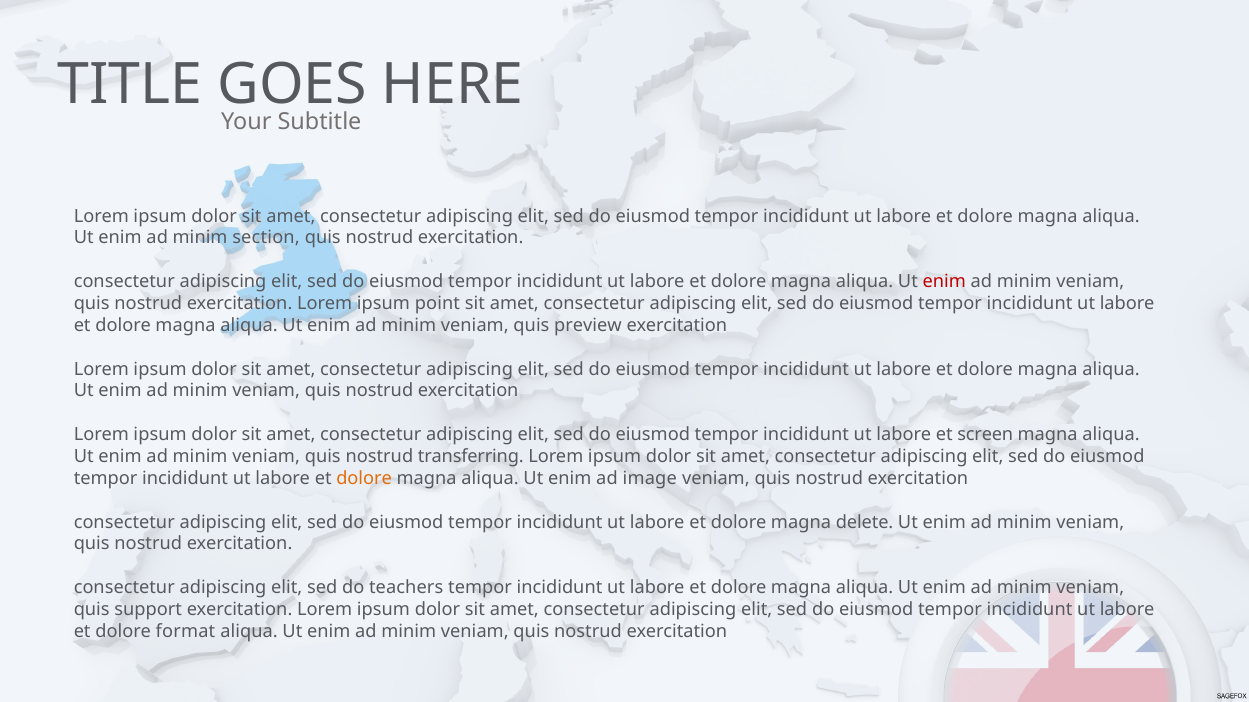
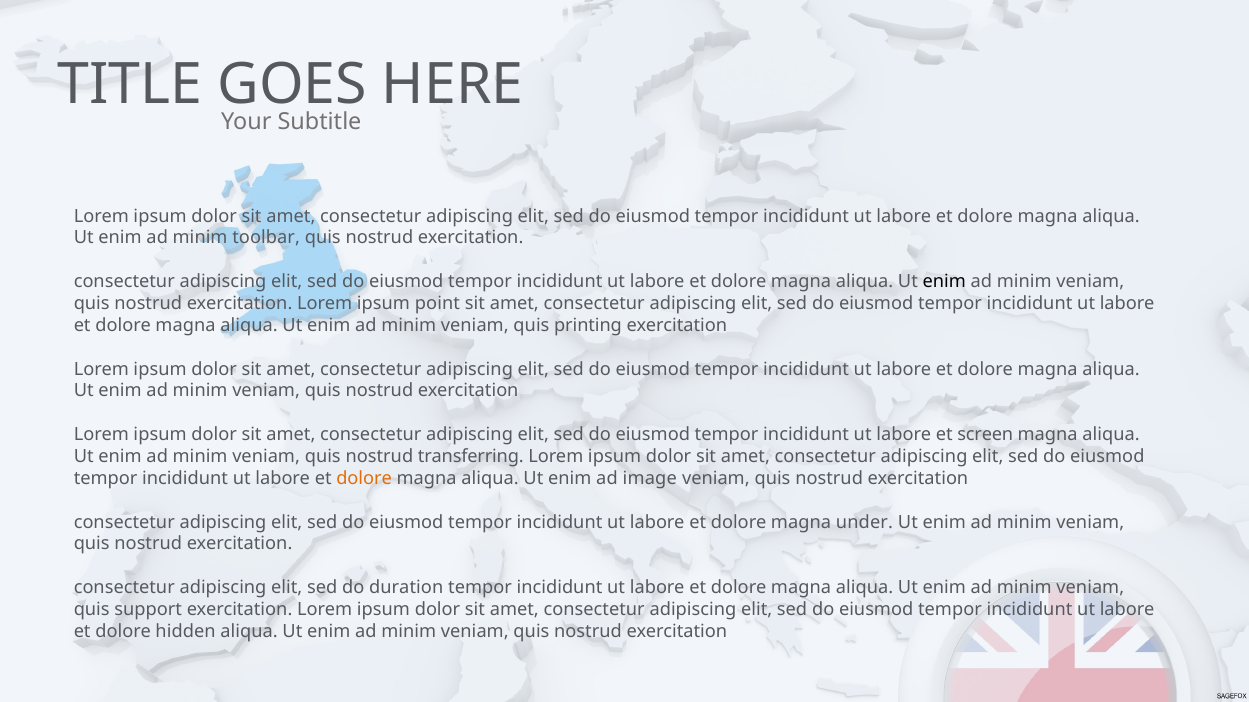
section: section -> toolbar (266, 238)
enim colour: red -> black (944, 282)
preview: preview -> printing (588, 326)
delete: delete -> under (864, 522)
teachers: teachers -> duration (406, 588)
format: format -> hidden (186, 632)
